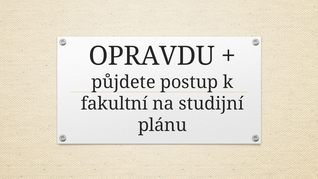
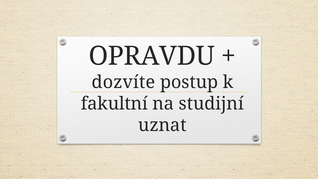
půjdete: půjdete -> dozvíte (123, 82)
plánu: plánu -> uznat (162, 125)
